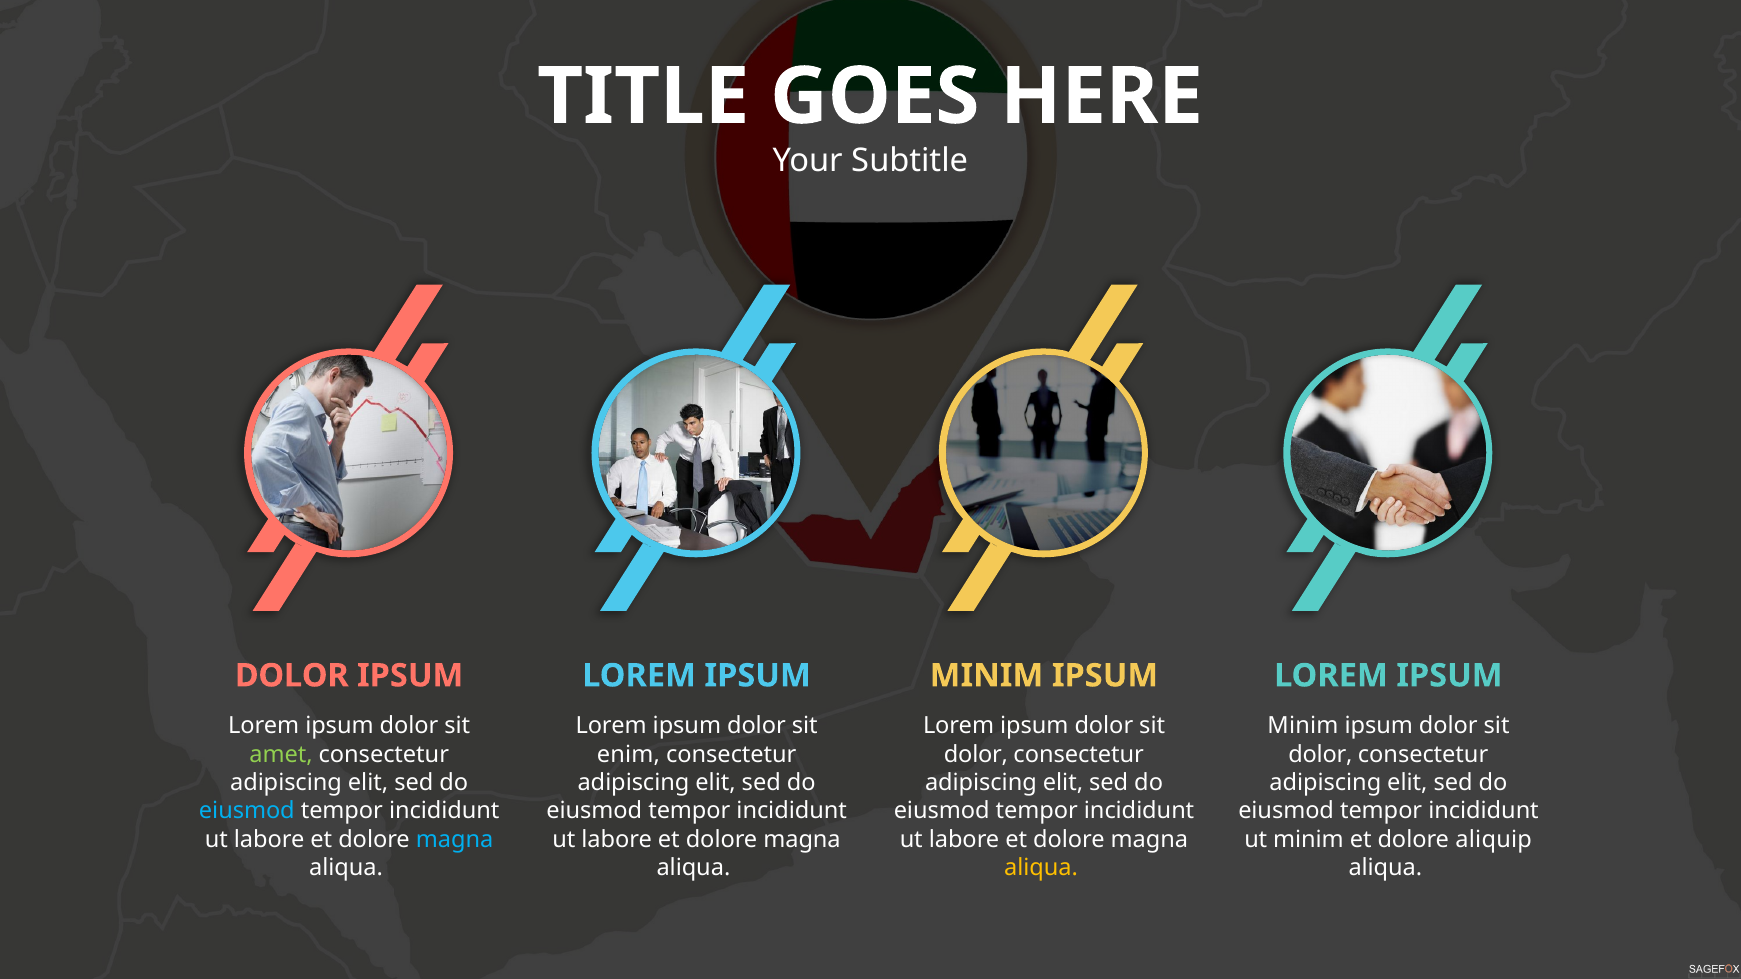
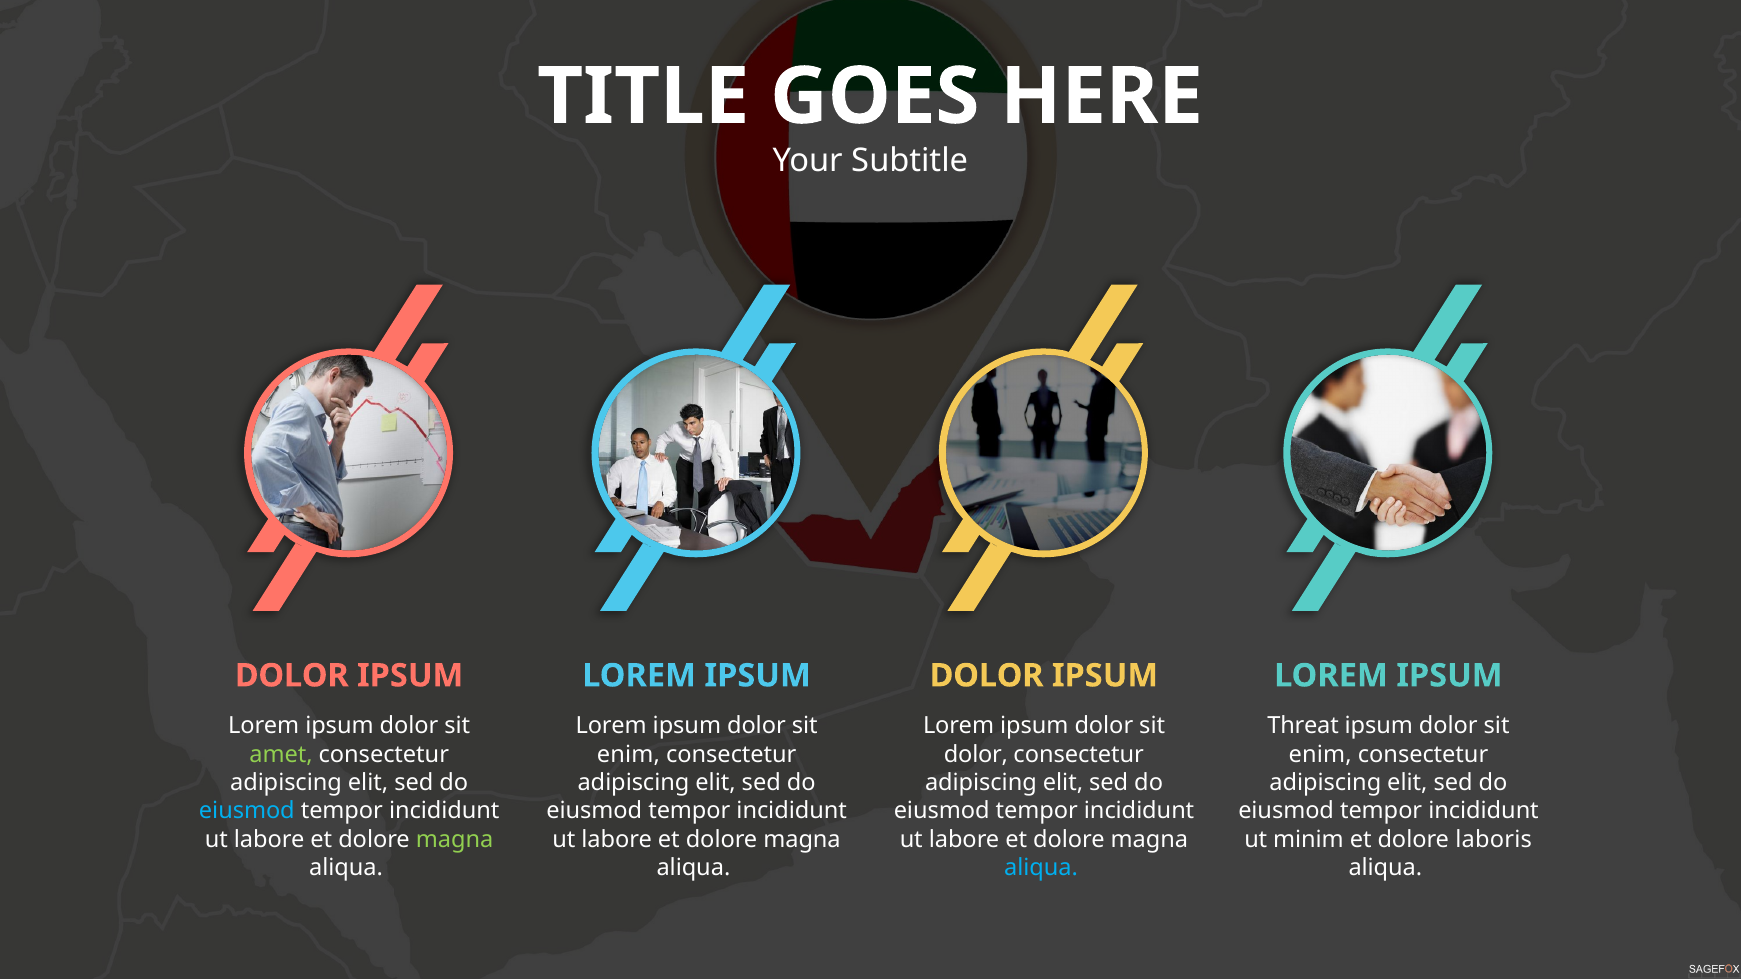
MINIM: MINIM -> DOLOR (987, 676)
Minim: Minim -> Threat (1303, 726)
dolor: dolor -> enim (1320, 755)
magna colour: light blue -> light green (455, 840)
aliquip: aliquip -> laboris (1494, 840)
aliqua colour: yellow -> light blue (1041, 868)
